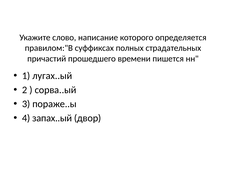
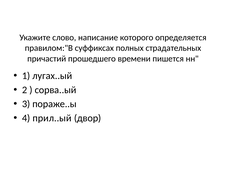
запах..ый: запах..ый -> прил..ый (52, 118)
